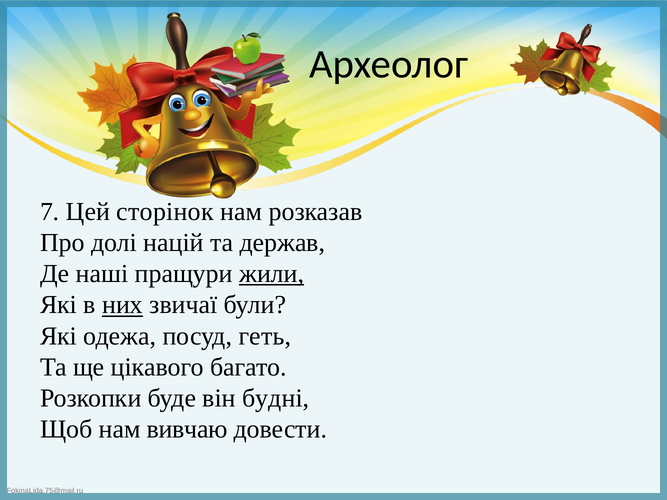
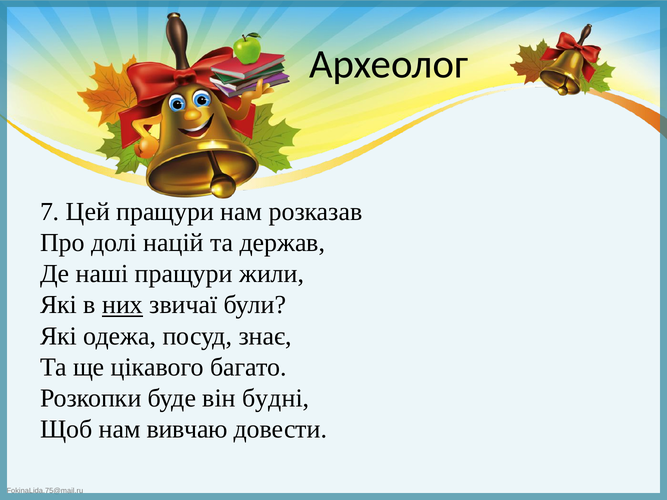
Цей сторінок: сторінок -> пращури (165, 212)
жили underline: present -> none (272, 274)
геть: геть -> знає (265, 336)
